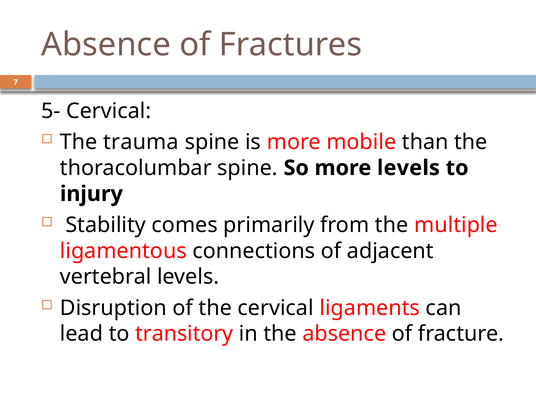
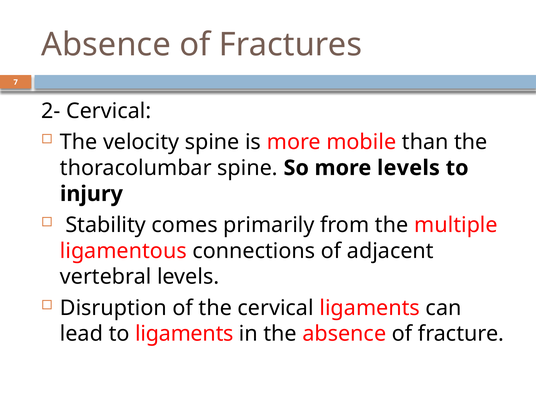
5-: 5- -> 2- (51, 111)
trauma: trauma -> velocity (141, 142)
to transitory: transitory -> ligaments (184, 334)
